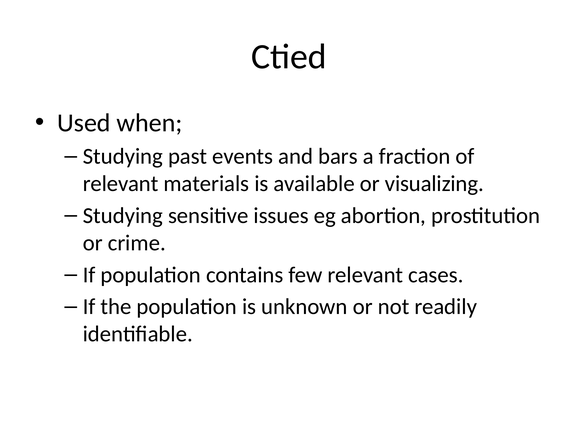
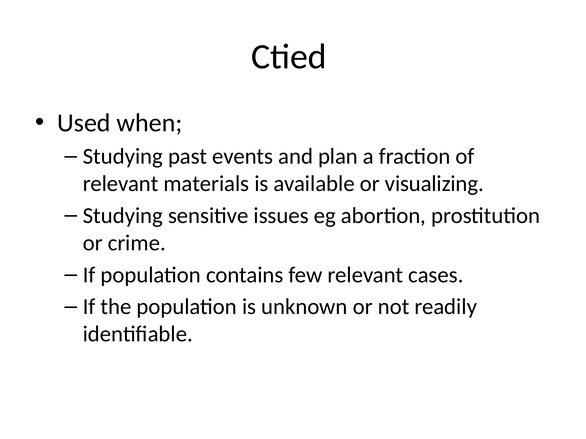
bars: bars -> plan (338, 157)
